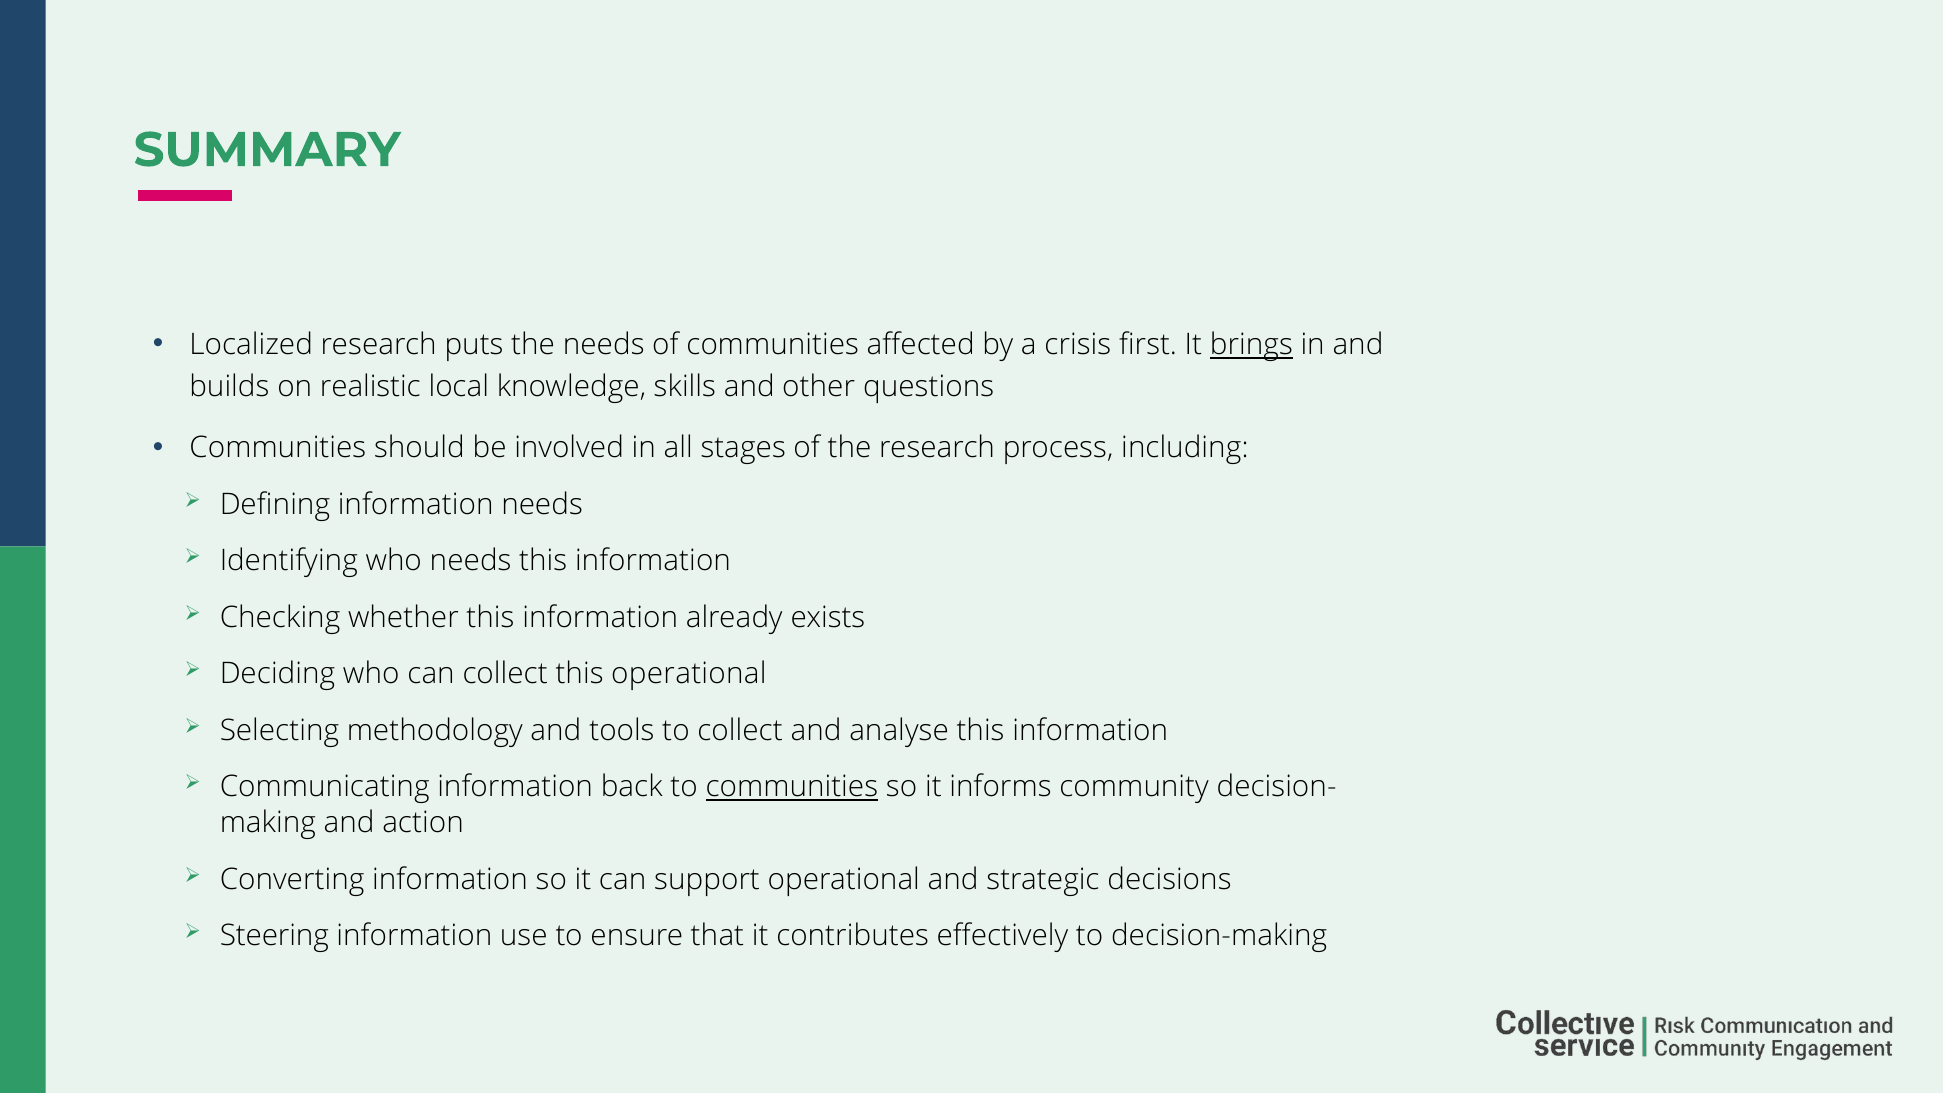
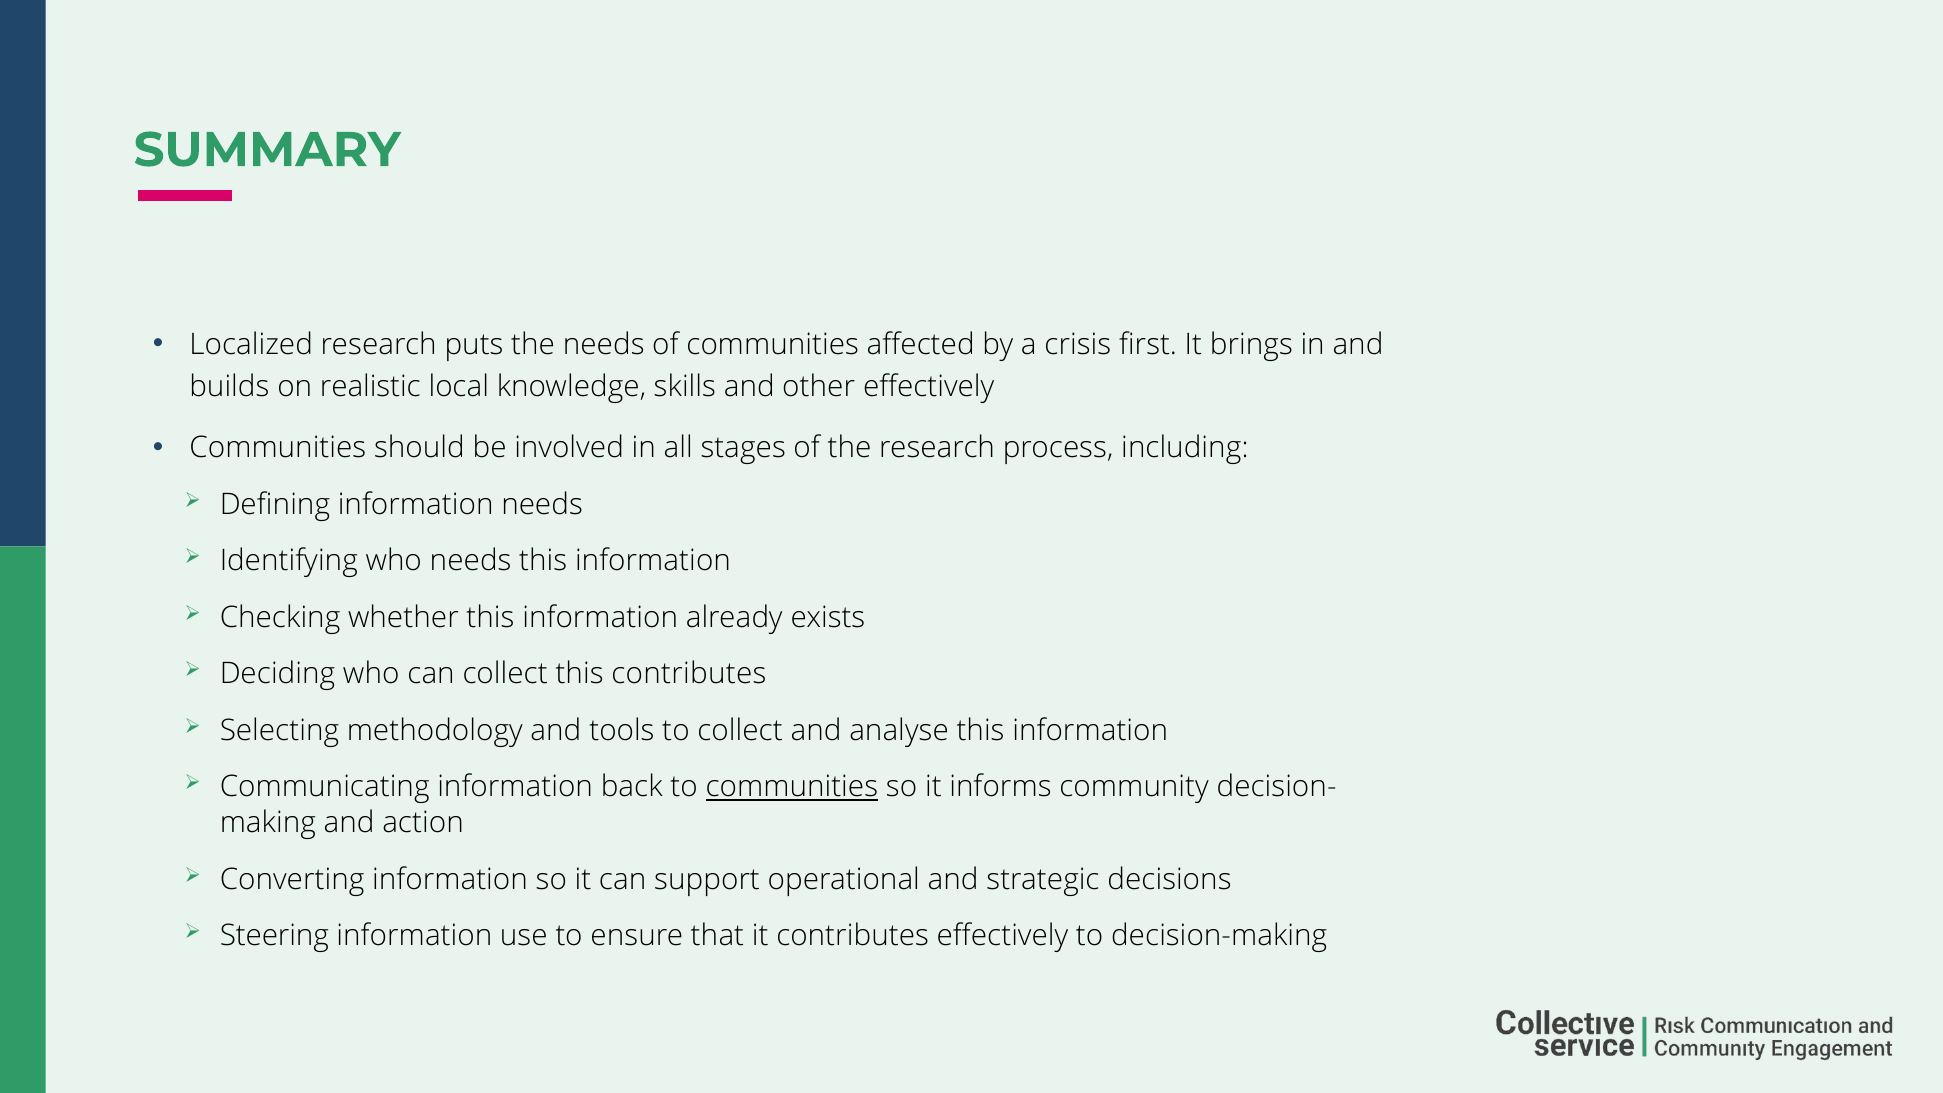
brings underline: present -> none (1251, 345)
other questions: questions -> effectively (929, 386)
this operational: operational -> contributes (689, 674)
